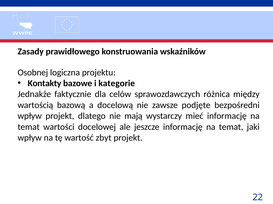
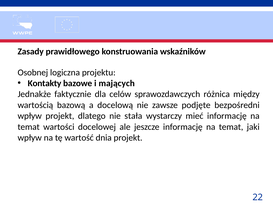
kategorie: kategorie -> mających (117, 84)
mają: mają -> stała (133, 116)
zbyt: zbyt -> dnia (104, 138)
